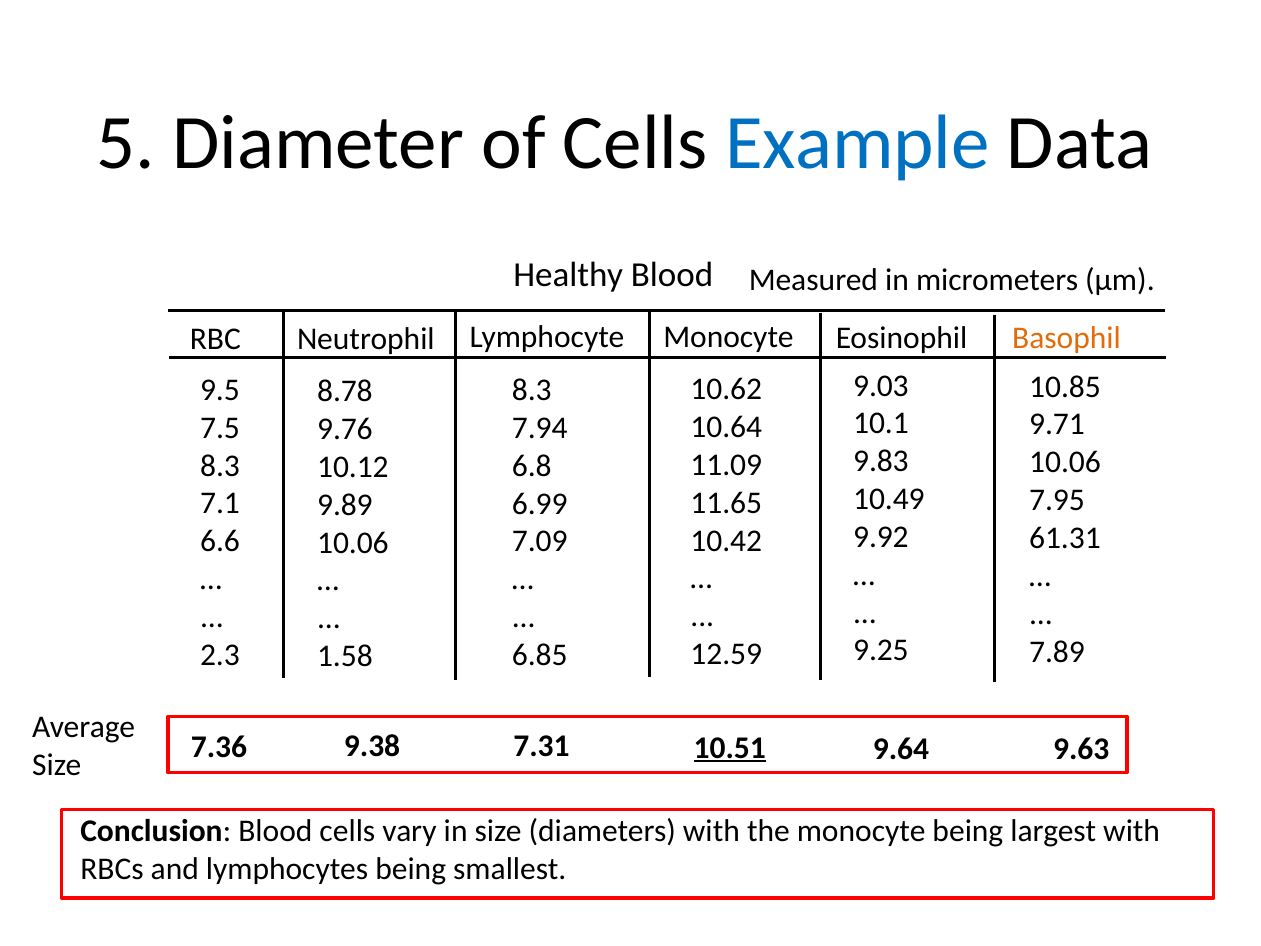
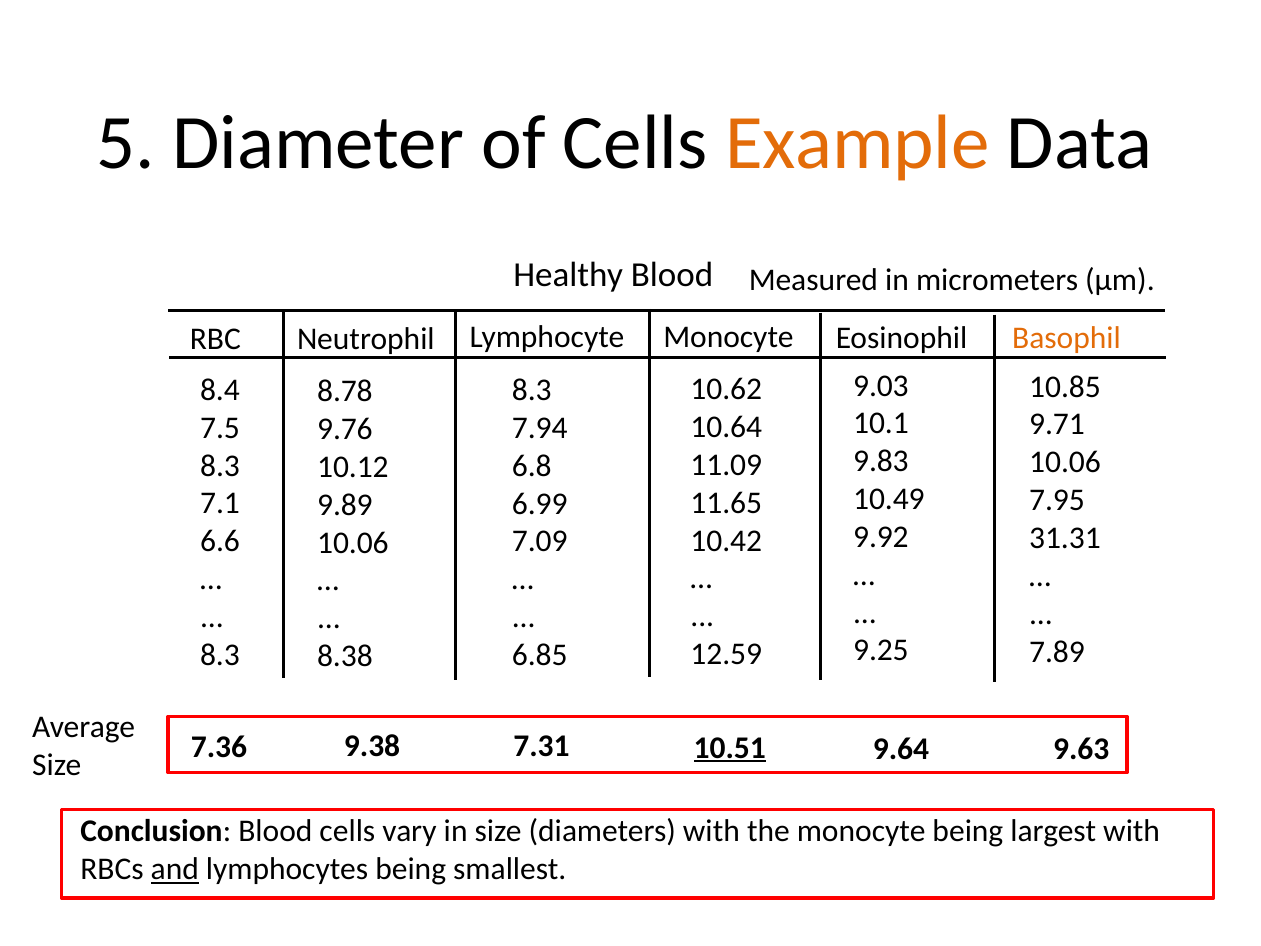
Example colour: blue -> orange (857, 143)
9.5: 9.5 -> 8.4 (220, 390)
61.31: 61.31 -> 31.31 (1065, 538)
2.3: 2.3 -> 8.3 (220, 655)
1.58: 1.58 -> 8.38 (345, 656)
and underline: none -> present (175, 869)
